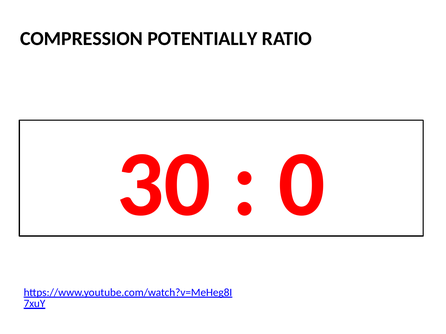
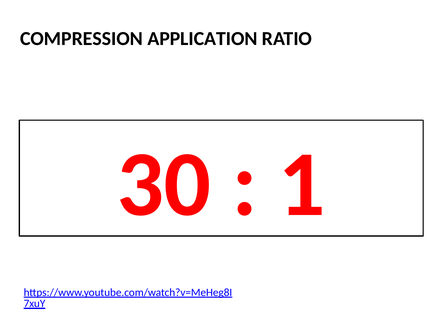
POTENTIALLY: POTENTIALLY -> APPLICATION (202, 39)
0: 0 -> 1 (302, 185)
